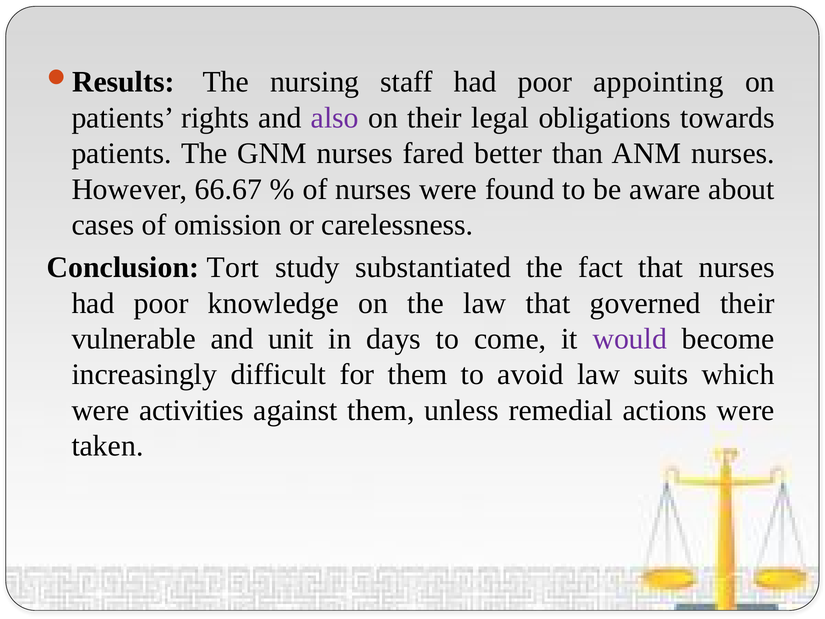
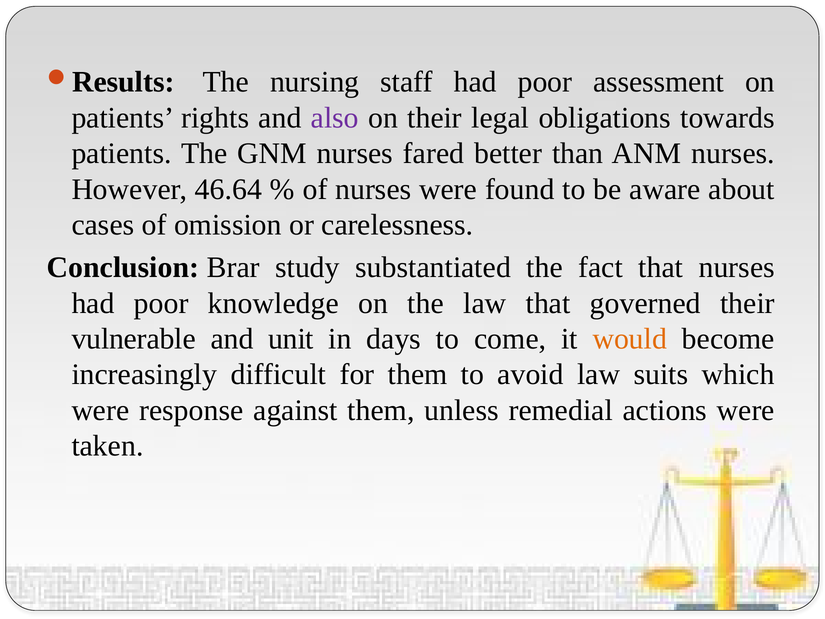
appointing: appointing -> assessment (659, 82)
66.67: 66.67 -> 46.64 (228, 189)
Tort: Tort -> Brar (233, 267)
would colour: purple -> orange (630, 339)
activities: activities -> response (191, 410)
